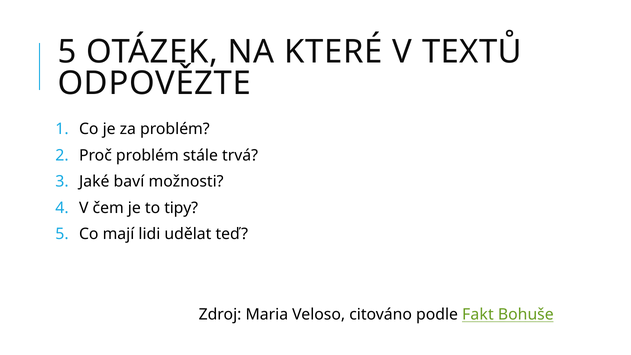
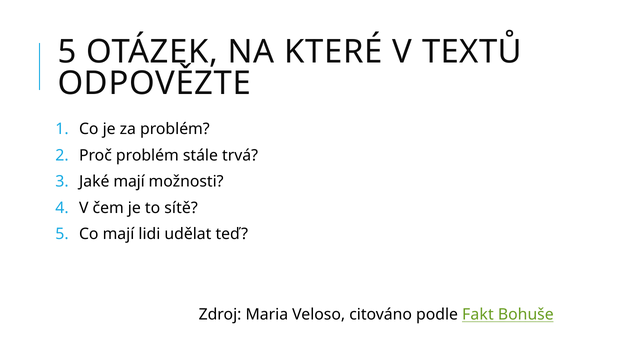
Jaké baví: baví -> mají (129, 182)
tipy: tipy -> sítě (181, 208)
